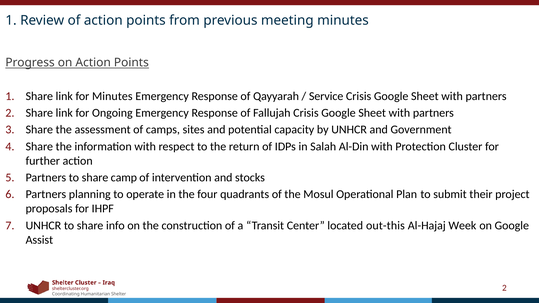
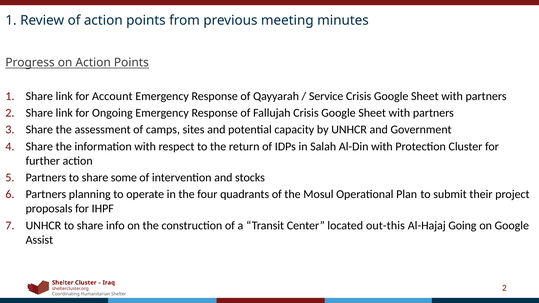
for Minutes: Minutes -> Account (112, 96)
camp: camp -> some (124, 178)
Week: Week -> Going (462, 226)
